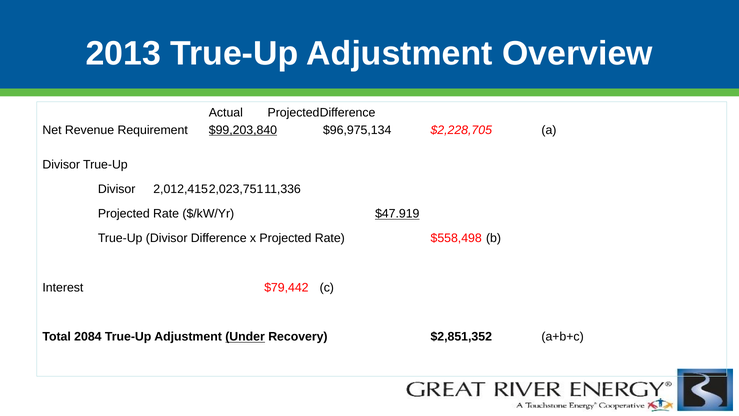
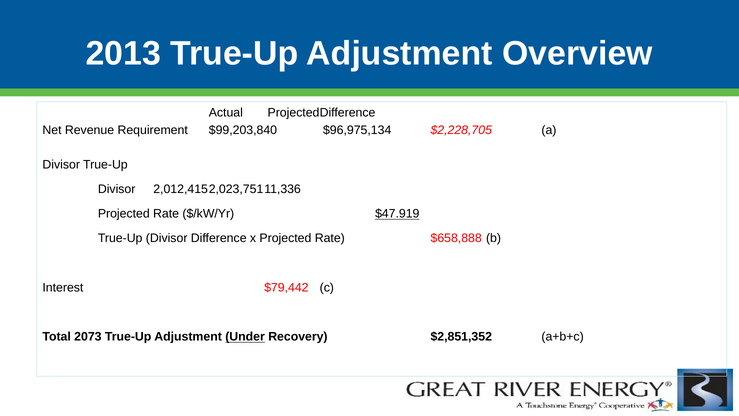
$99,203,840 underline: present -> none (243, 130)
$558,498: $558,498 -> $658,888 (456, 238)
2084: 2084 -> 2073 (88, 337)
